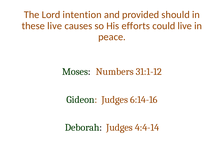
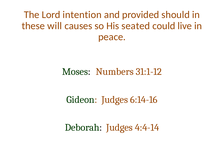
these live: live -> will (55, 26)
efforts: efforts -> seated (136, 26)
